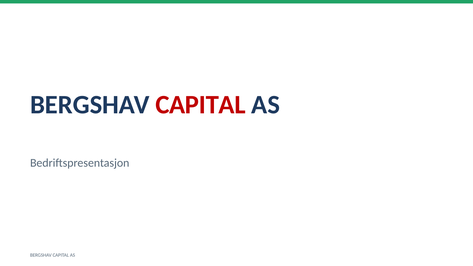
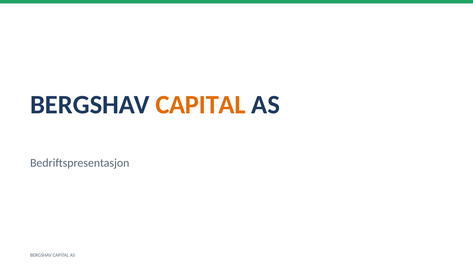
CAPITAL colour: red -> orange (200, 105)
